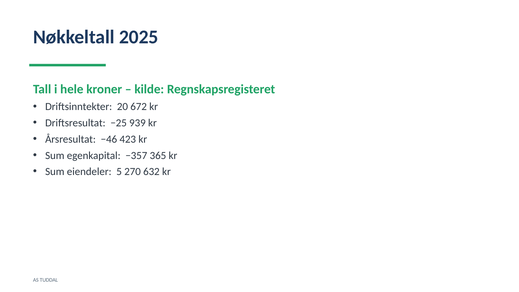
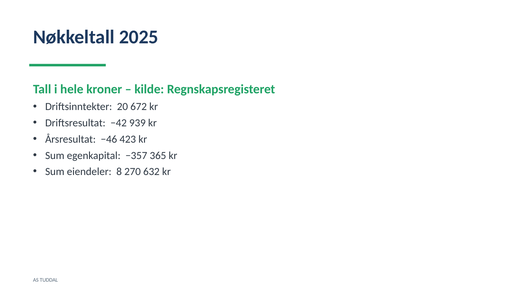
−25: −25 -> −42 (119, 123)
5: 5 -> 8 (119, 172)
